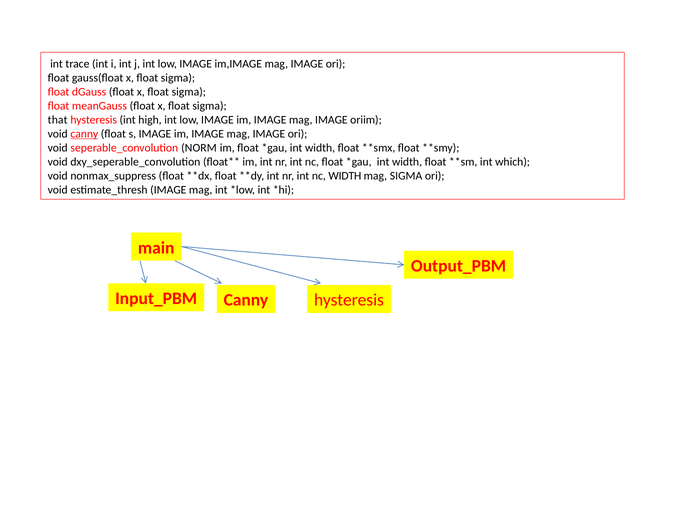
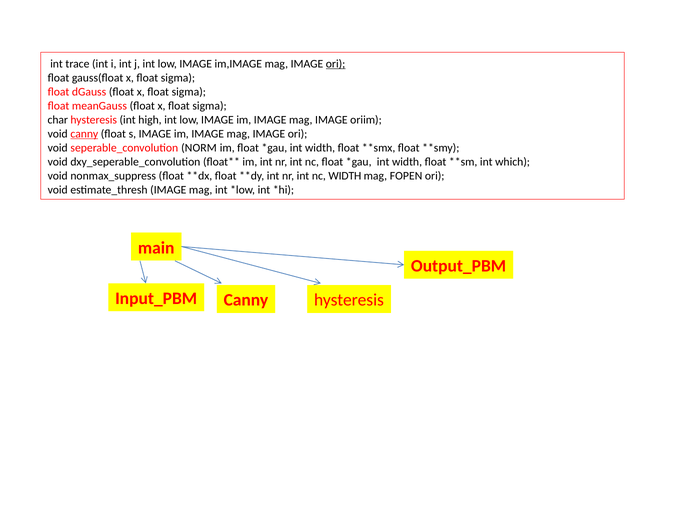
ori underline: none -> present (336, 64)
that: that -> char (58, 120)
mag SIGMA: SIGMA -> FOPEN (406, 176)
